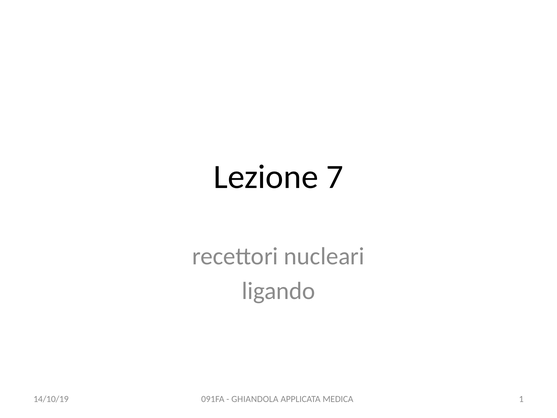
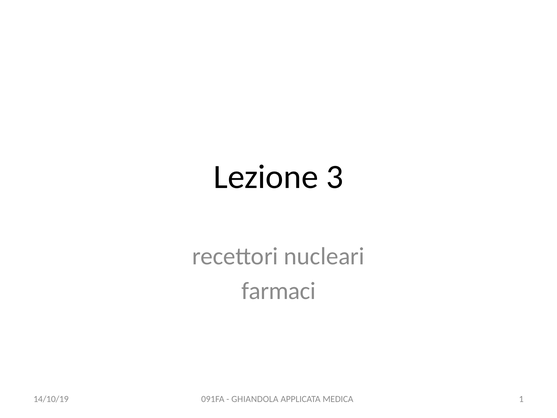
7: 7 -> 3 (335, 177)
ligando: ligando -> farmaci (279, 291)
